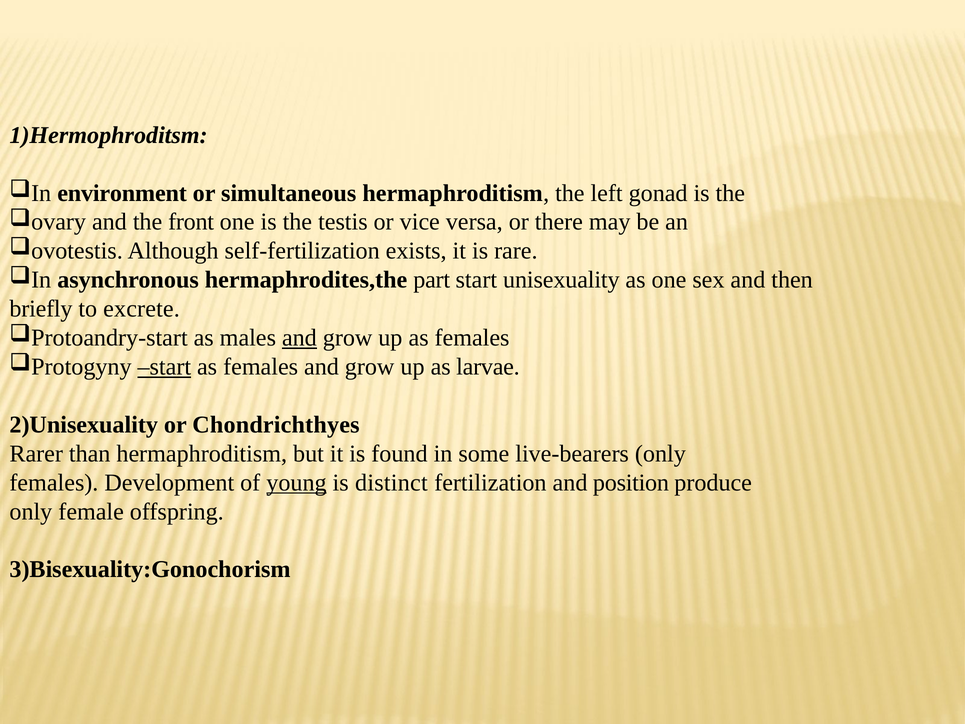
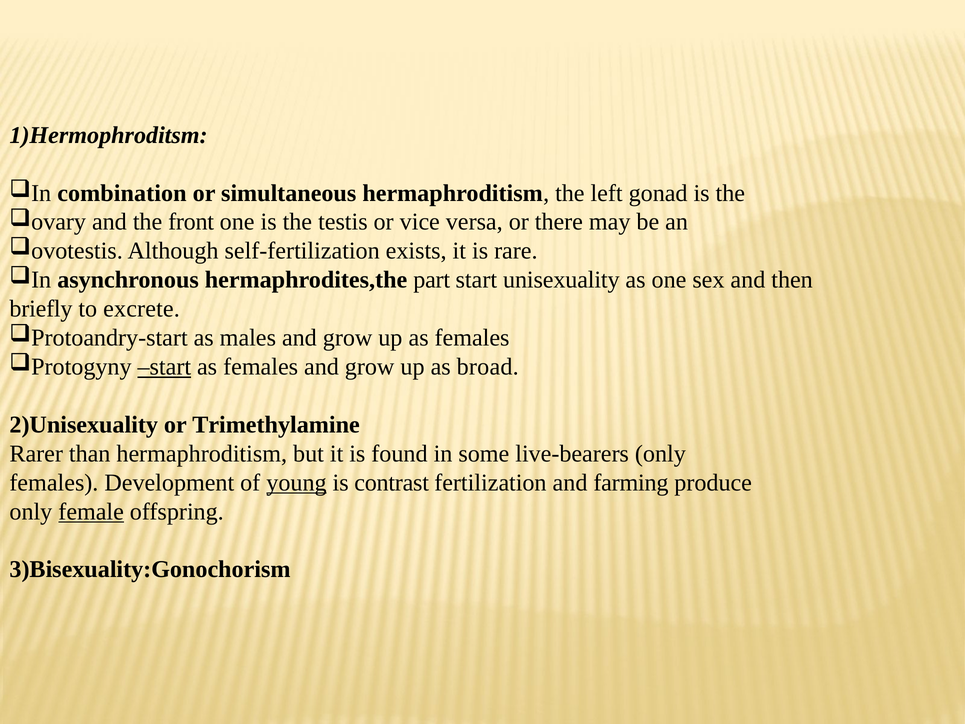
environment: environment -> combination (122, 193)
and underline: present -> none (299, 338)
larvae: larvae -> broad (488, 367)
Chondrichthyes: Chondrichthyes -> Trimethylamine (276, 425)
distinct: distinct -> contrast (392, 482)
position: position -> farming (631, 482)
female underline: none -> present (91, 511)
